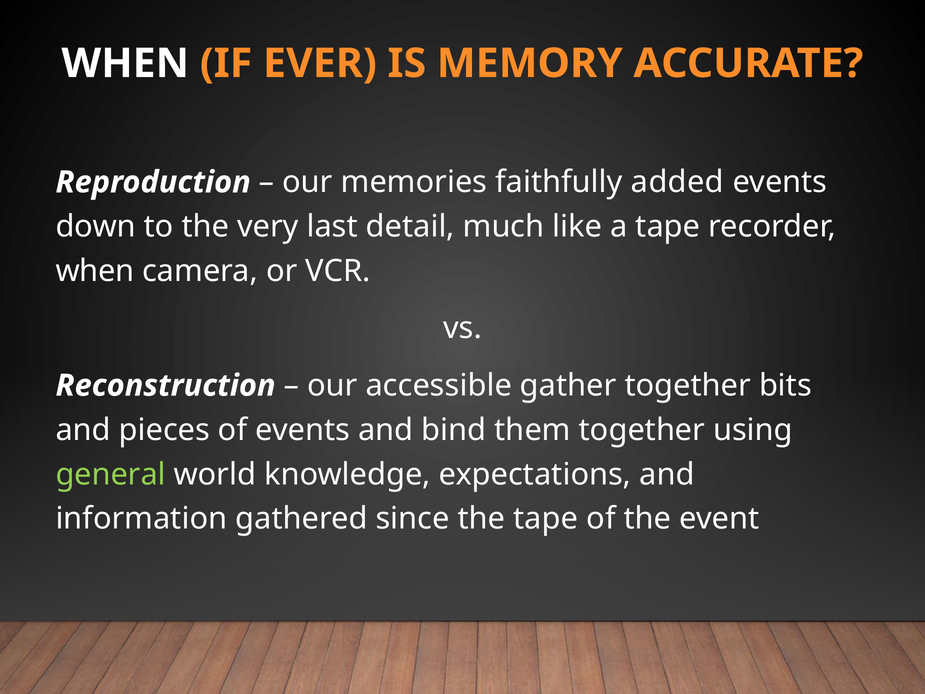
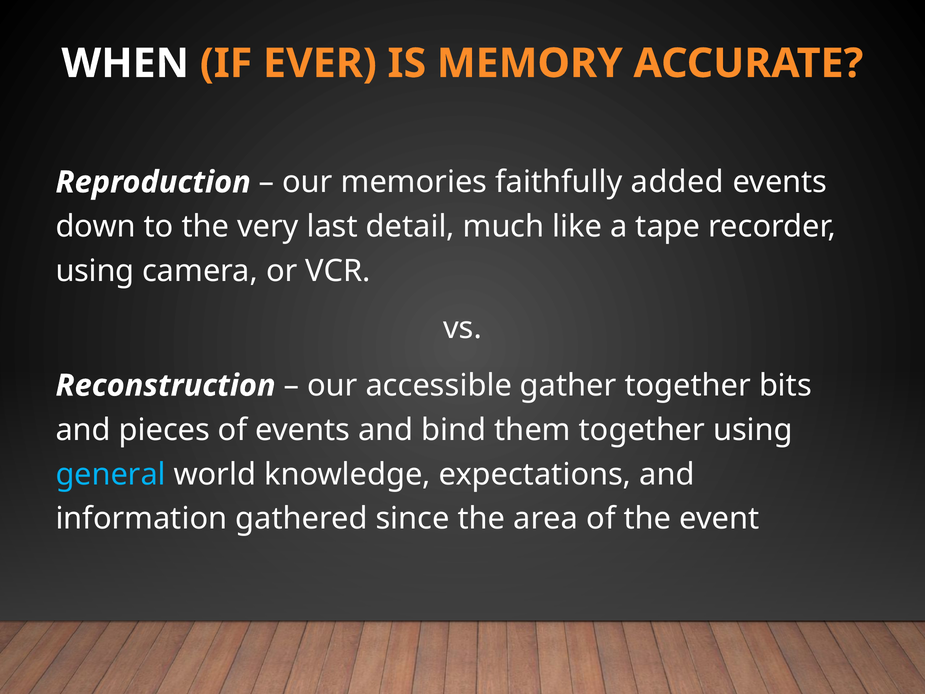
when: when -> using (95, 271)
general colour: light green -> light blue (111, 474)
the tape: tape -> area (546, 519)
